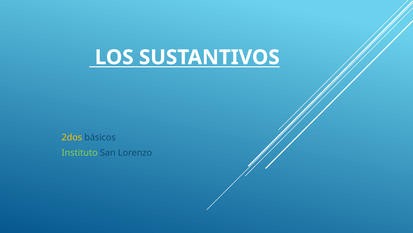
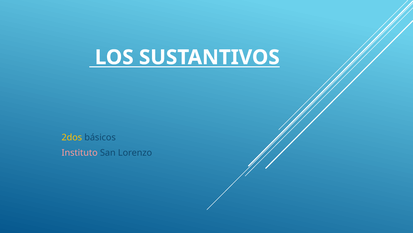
Instituto colour: light green -> pink (80, 152)
